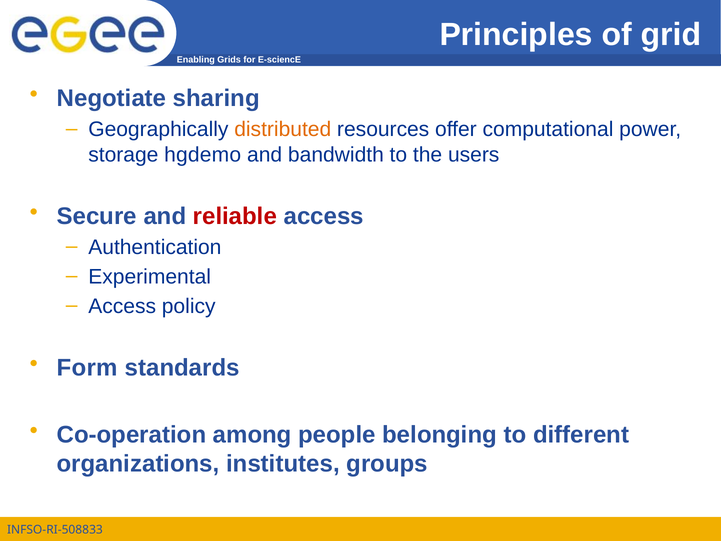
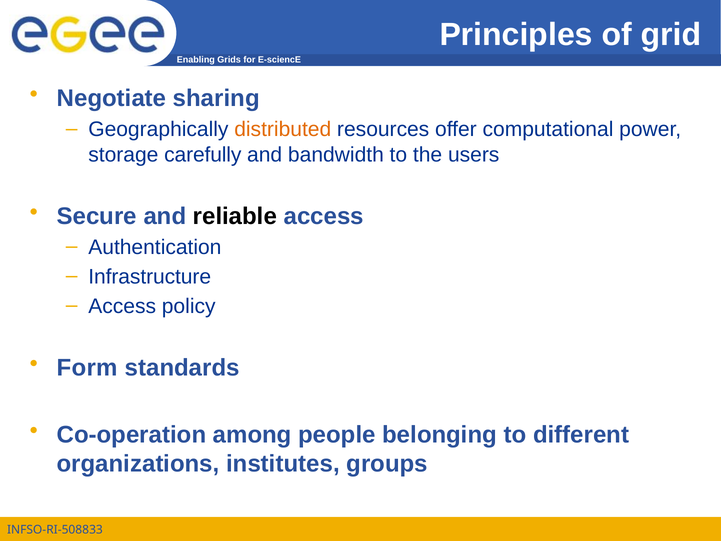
hgdemo: hgdemo -> carefully (203, 155)
reliable colour: red -> black (235, 216)
Experimental: Experimental -> Infrastructure (150, 277)
